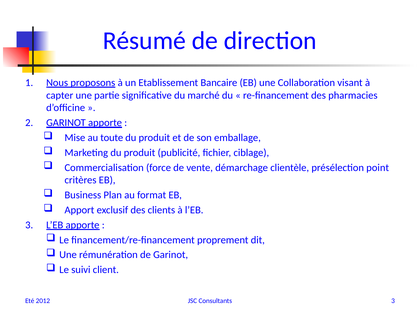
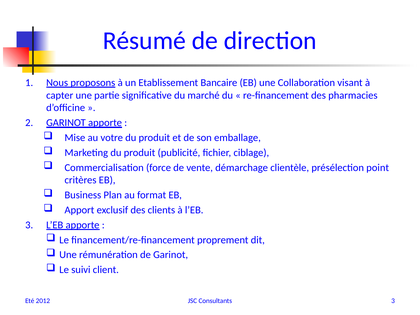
toute: toute -> votre (112, 138)
